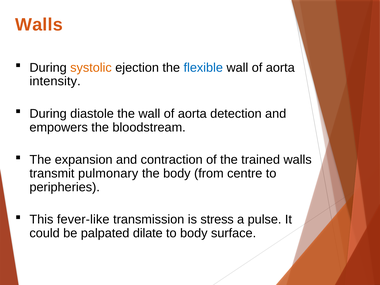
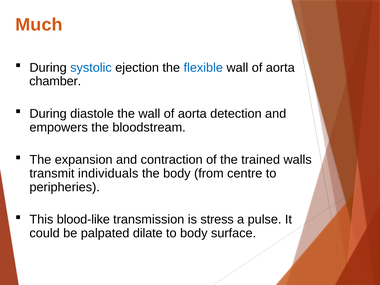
Walls: Walls -> Much (39, 25)
systolic colour: orange -> blue (91, 68)
intensity: intensity -> chamber (55, 81)
pulmonary: pulmonary -> individuals (108, 173)
fever-like: fever-like -> blood-like (83, 219)
